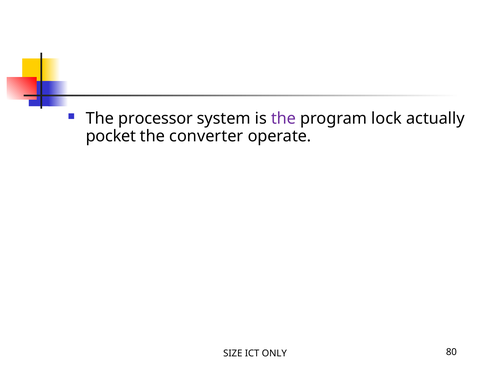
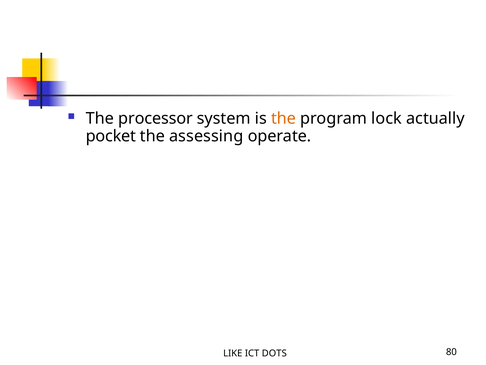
the colour: purple -> orange (284, 118)
converter: converter -> assessing (206, 136)
SIZE: SIZE -> LIKE (233, 353)
ONLY: ONLY -> DOTS (274, 353)
